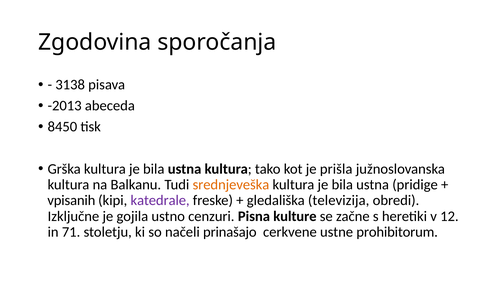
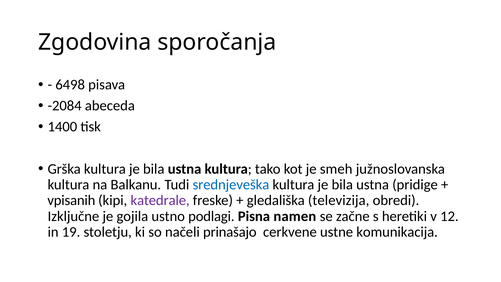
3138: 3138 -> 6498 (70, 85)
-2013: -2013 -> -2084 (65, 106)
8450: 8450 -> 1400 (62, 127)
prišla: prišla -> smeh (336, 169)
srednjeveška colour: orange -> blue (231, 185)
cenzuri: cenzuri -> podlagi (211, 216)
kulture: kulture -> namen (295, 216)
71: 71 -> 19 (71, 232)
prohibitorum: prohibitorum -> komunikacija (397, 232)
